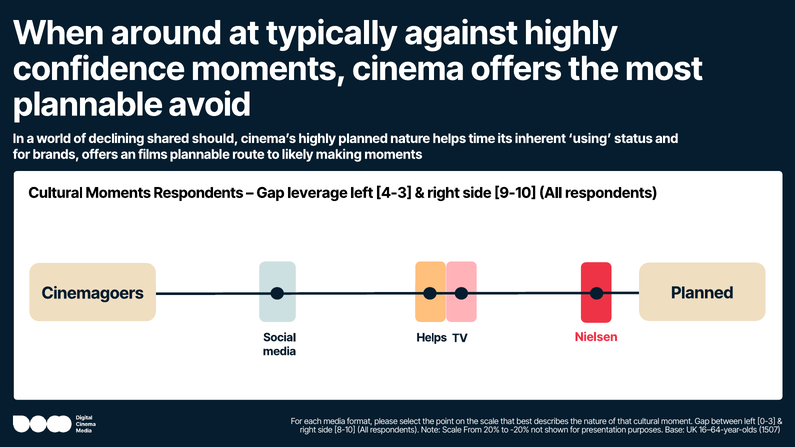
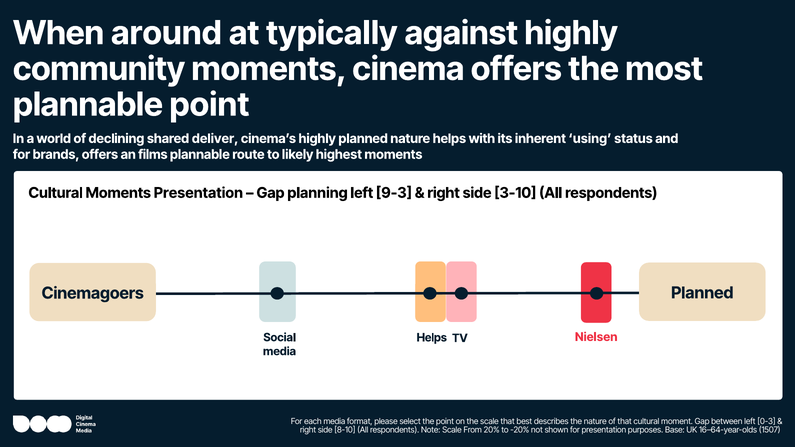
confidence: confidence -> community (99, 69)
plannable avoid: avoid -> point (209, 105)
should: should -> deliver (215, 139)
time: time -> with (482, 139)
making: making -> highest (339, 155)
Moments Respondents: Respondents -> Presentation (198, 193)
leverage: leverage -> planning (317, 193)
4-3: 4-3 -> 9-3 (394, 193)
9-10: 9-10 -> 3-10 (515, 193)
